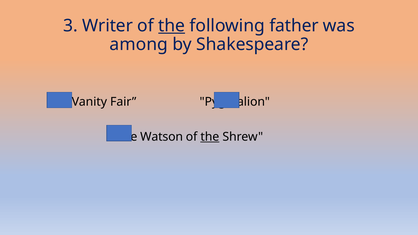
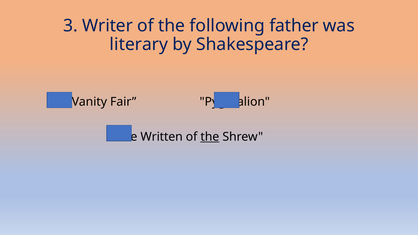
the underline: present -> none (172, 26)
among: among -> literary (139, 45)
Watson: Watson -> Written (162, 137)
